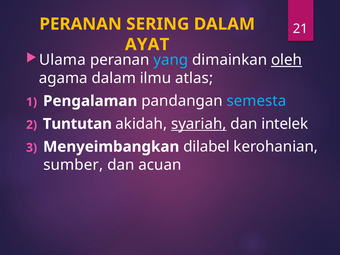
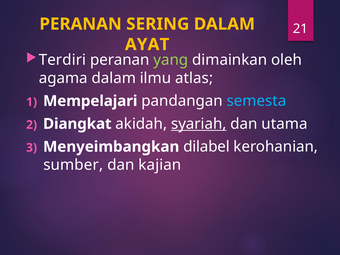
Ulama: Ulama -> Terdiri (62, 60)
yang colour: light blue -> light green (171, 60)
oleh underline: present -> none (287, 60)
Pengalaman: Pengalaman -> Mempelajari (90, 101)
Tuntutan: Tuntutan -> Diangkat (77, 124)
intelek: intelek -> utama (285, 124)
acuan: acuan -> kajian (160, 165)
